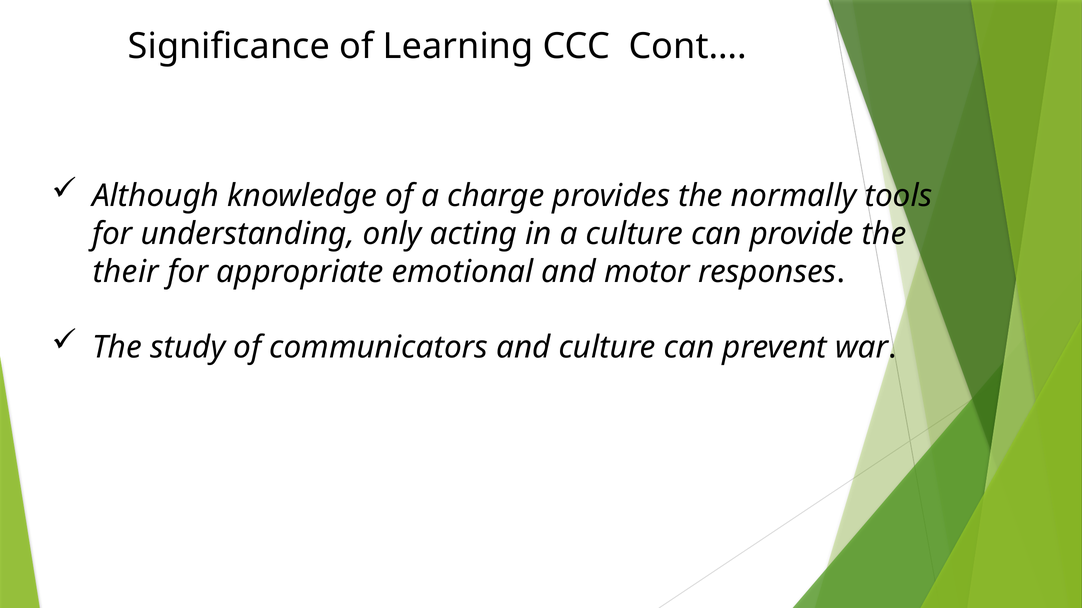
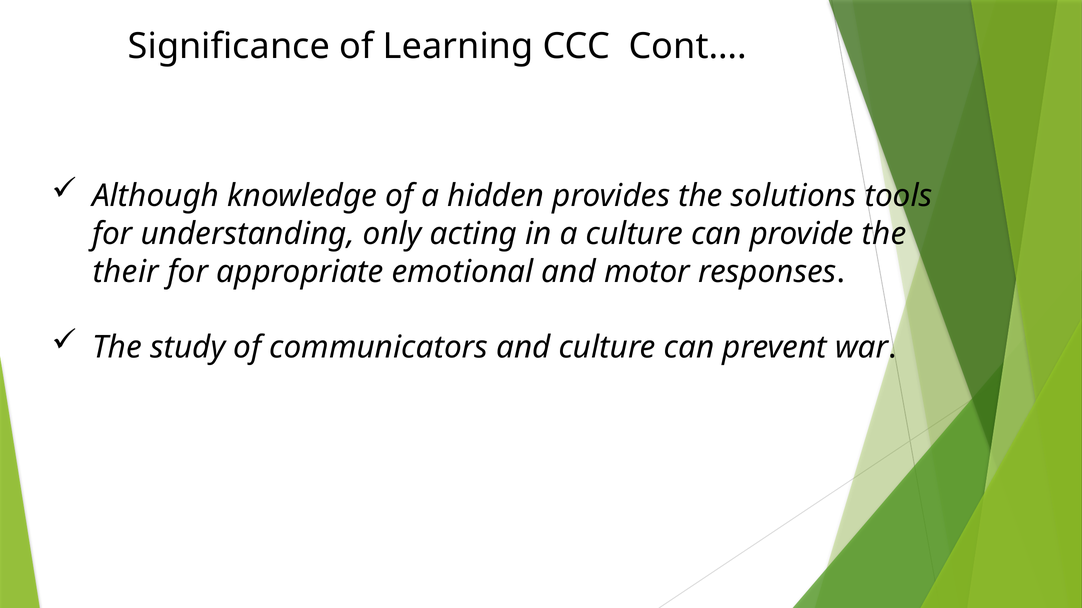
charge: charge -> hidden (496, 196)
normally: normally -> solutions (794, 196)
